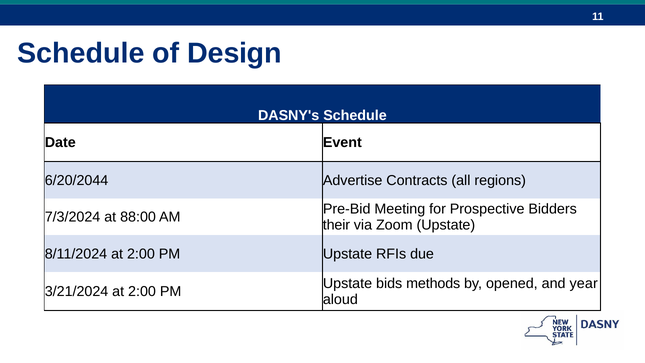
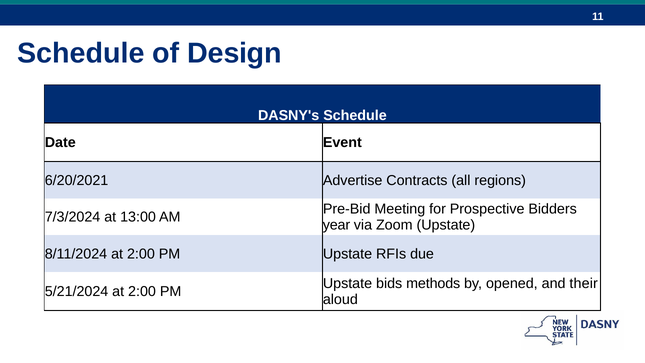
6/20/2044: 6/20/2044 -> 6/20/2021 (77, 180)
88:00: 88:00 -> 13:00 (138, 217)
their: their -> year (336, 225)
year: year -> their (584, 284)
3/21/2024: 3/21/2024 -> 5/21/2024 (77, 292)
